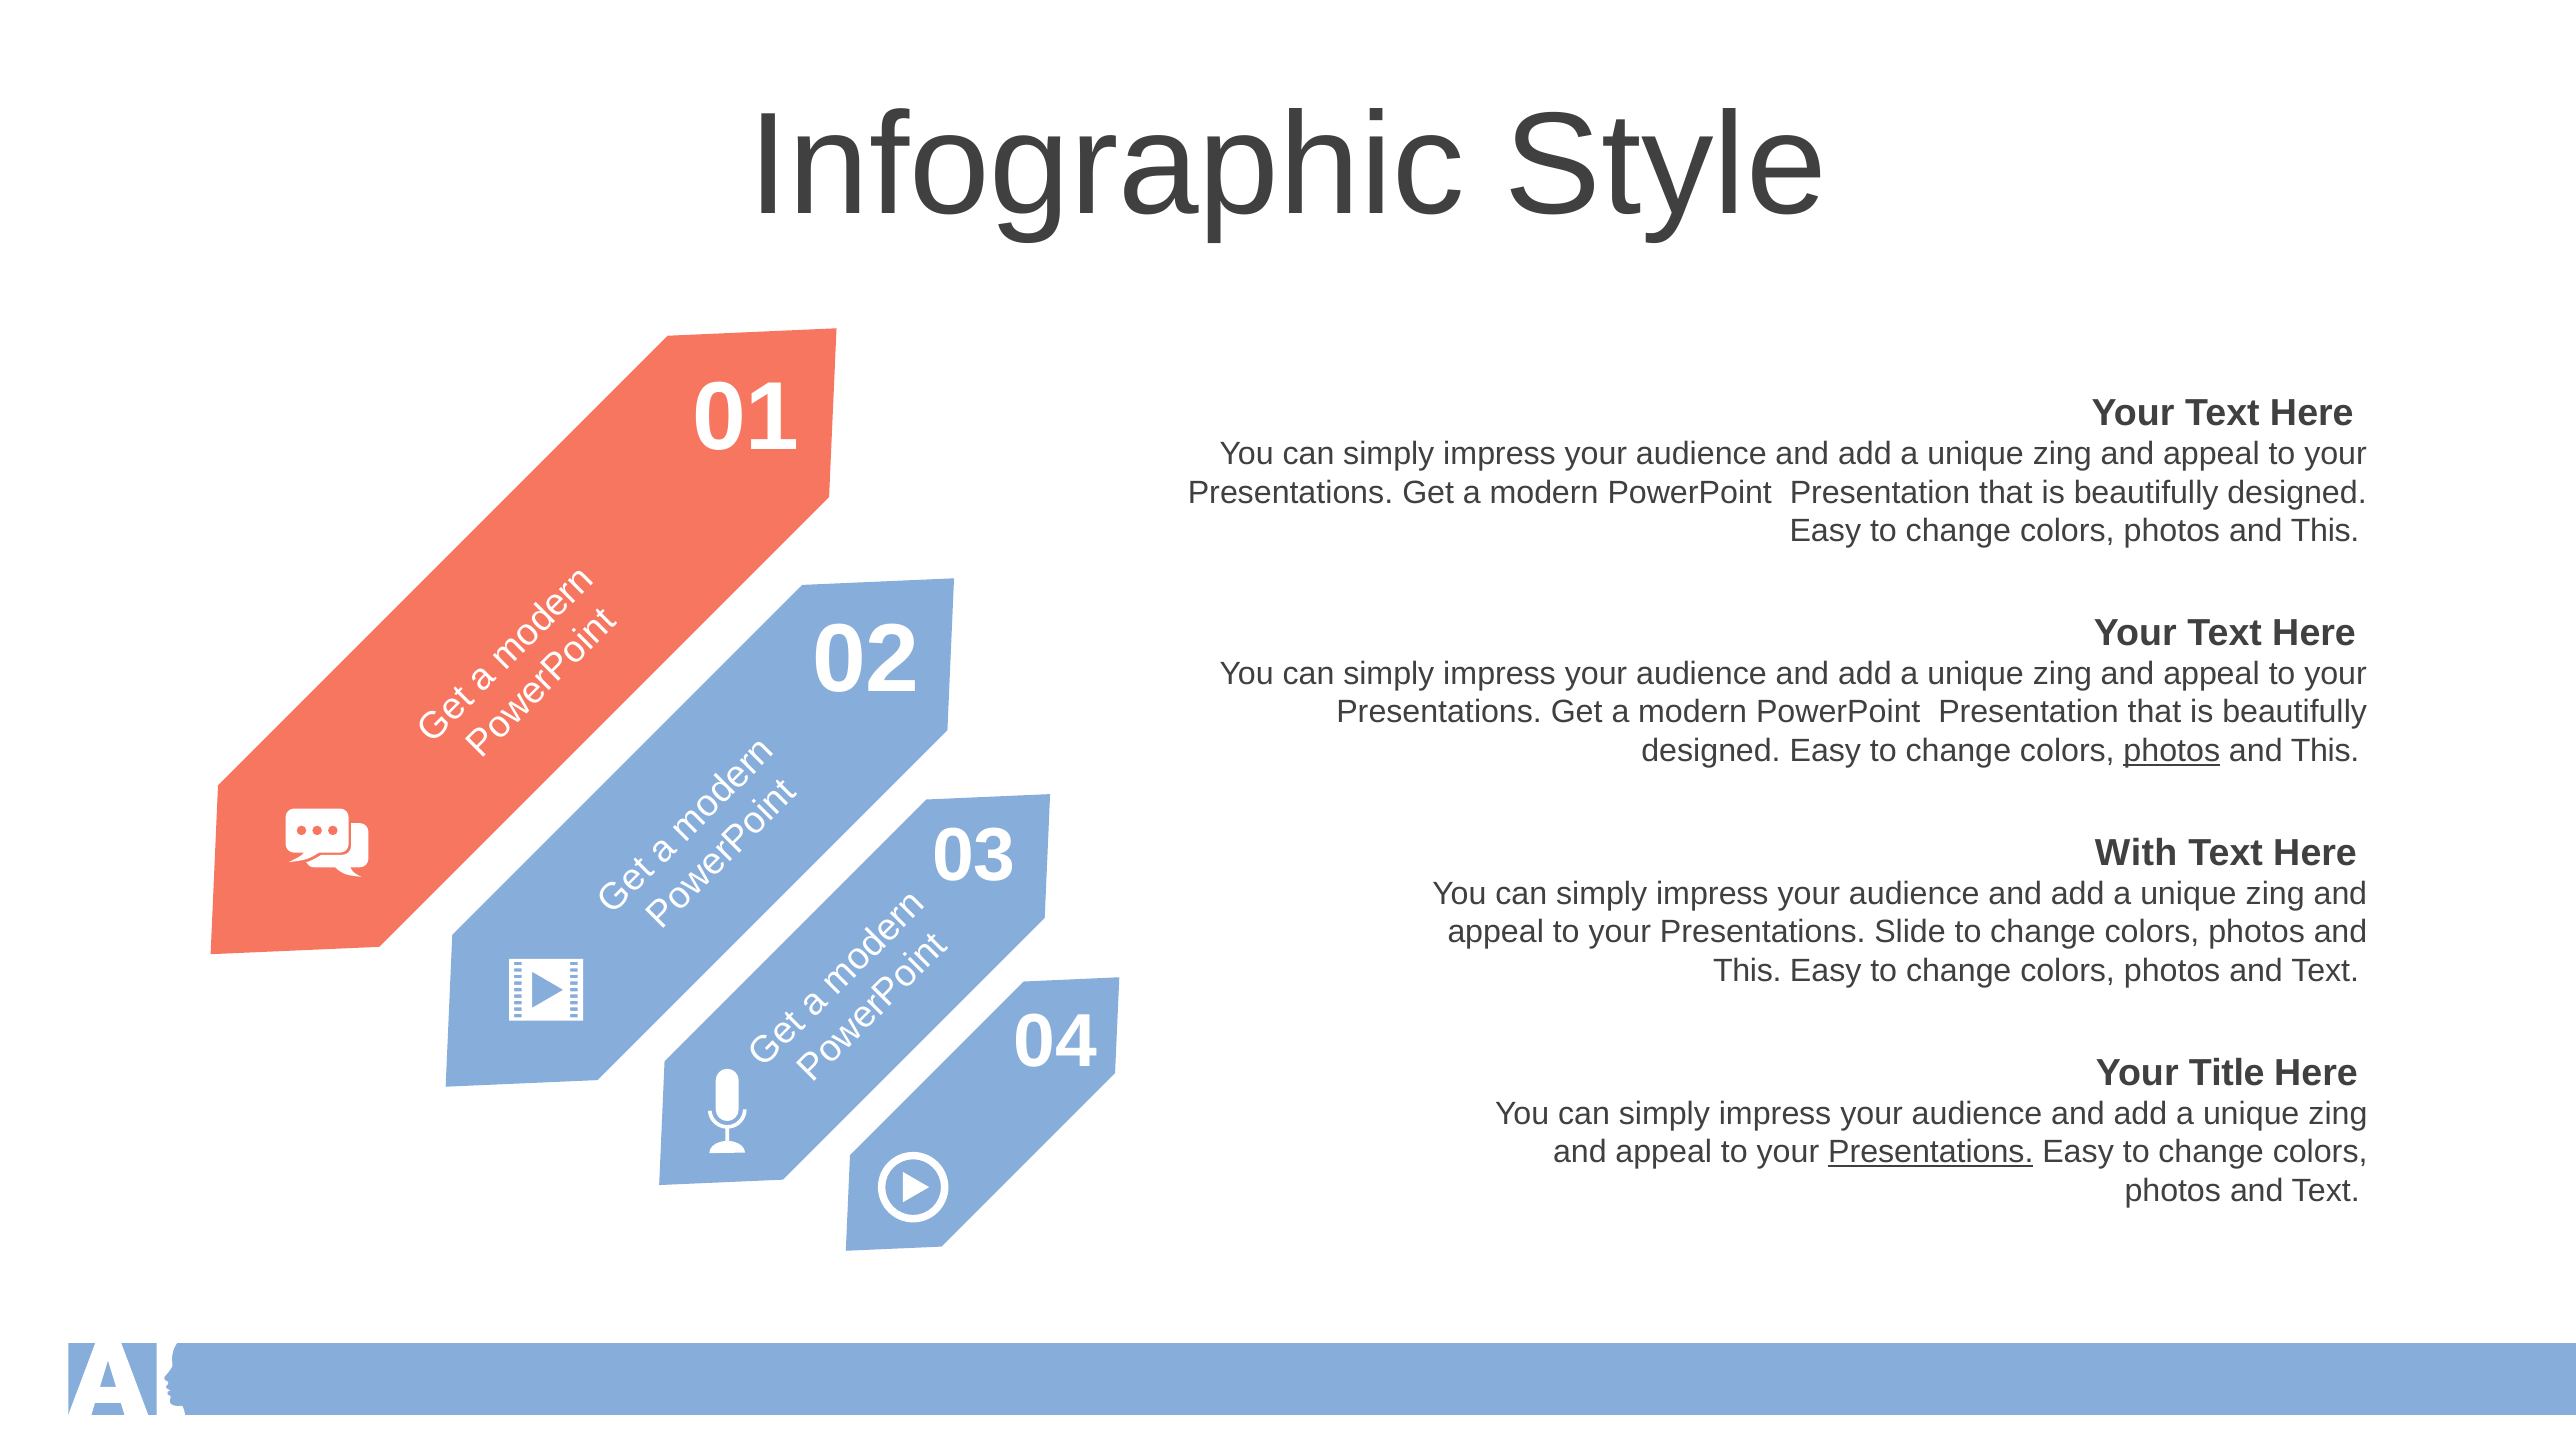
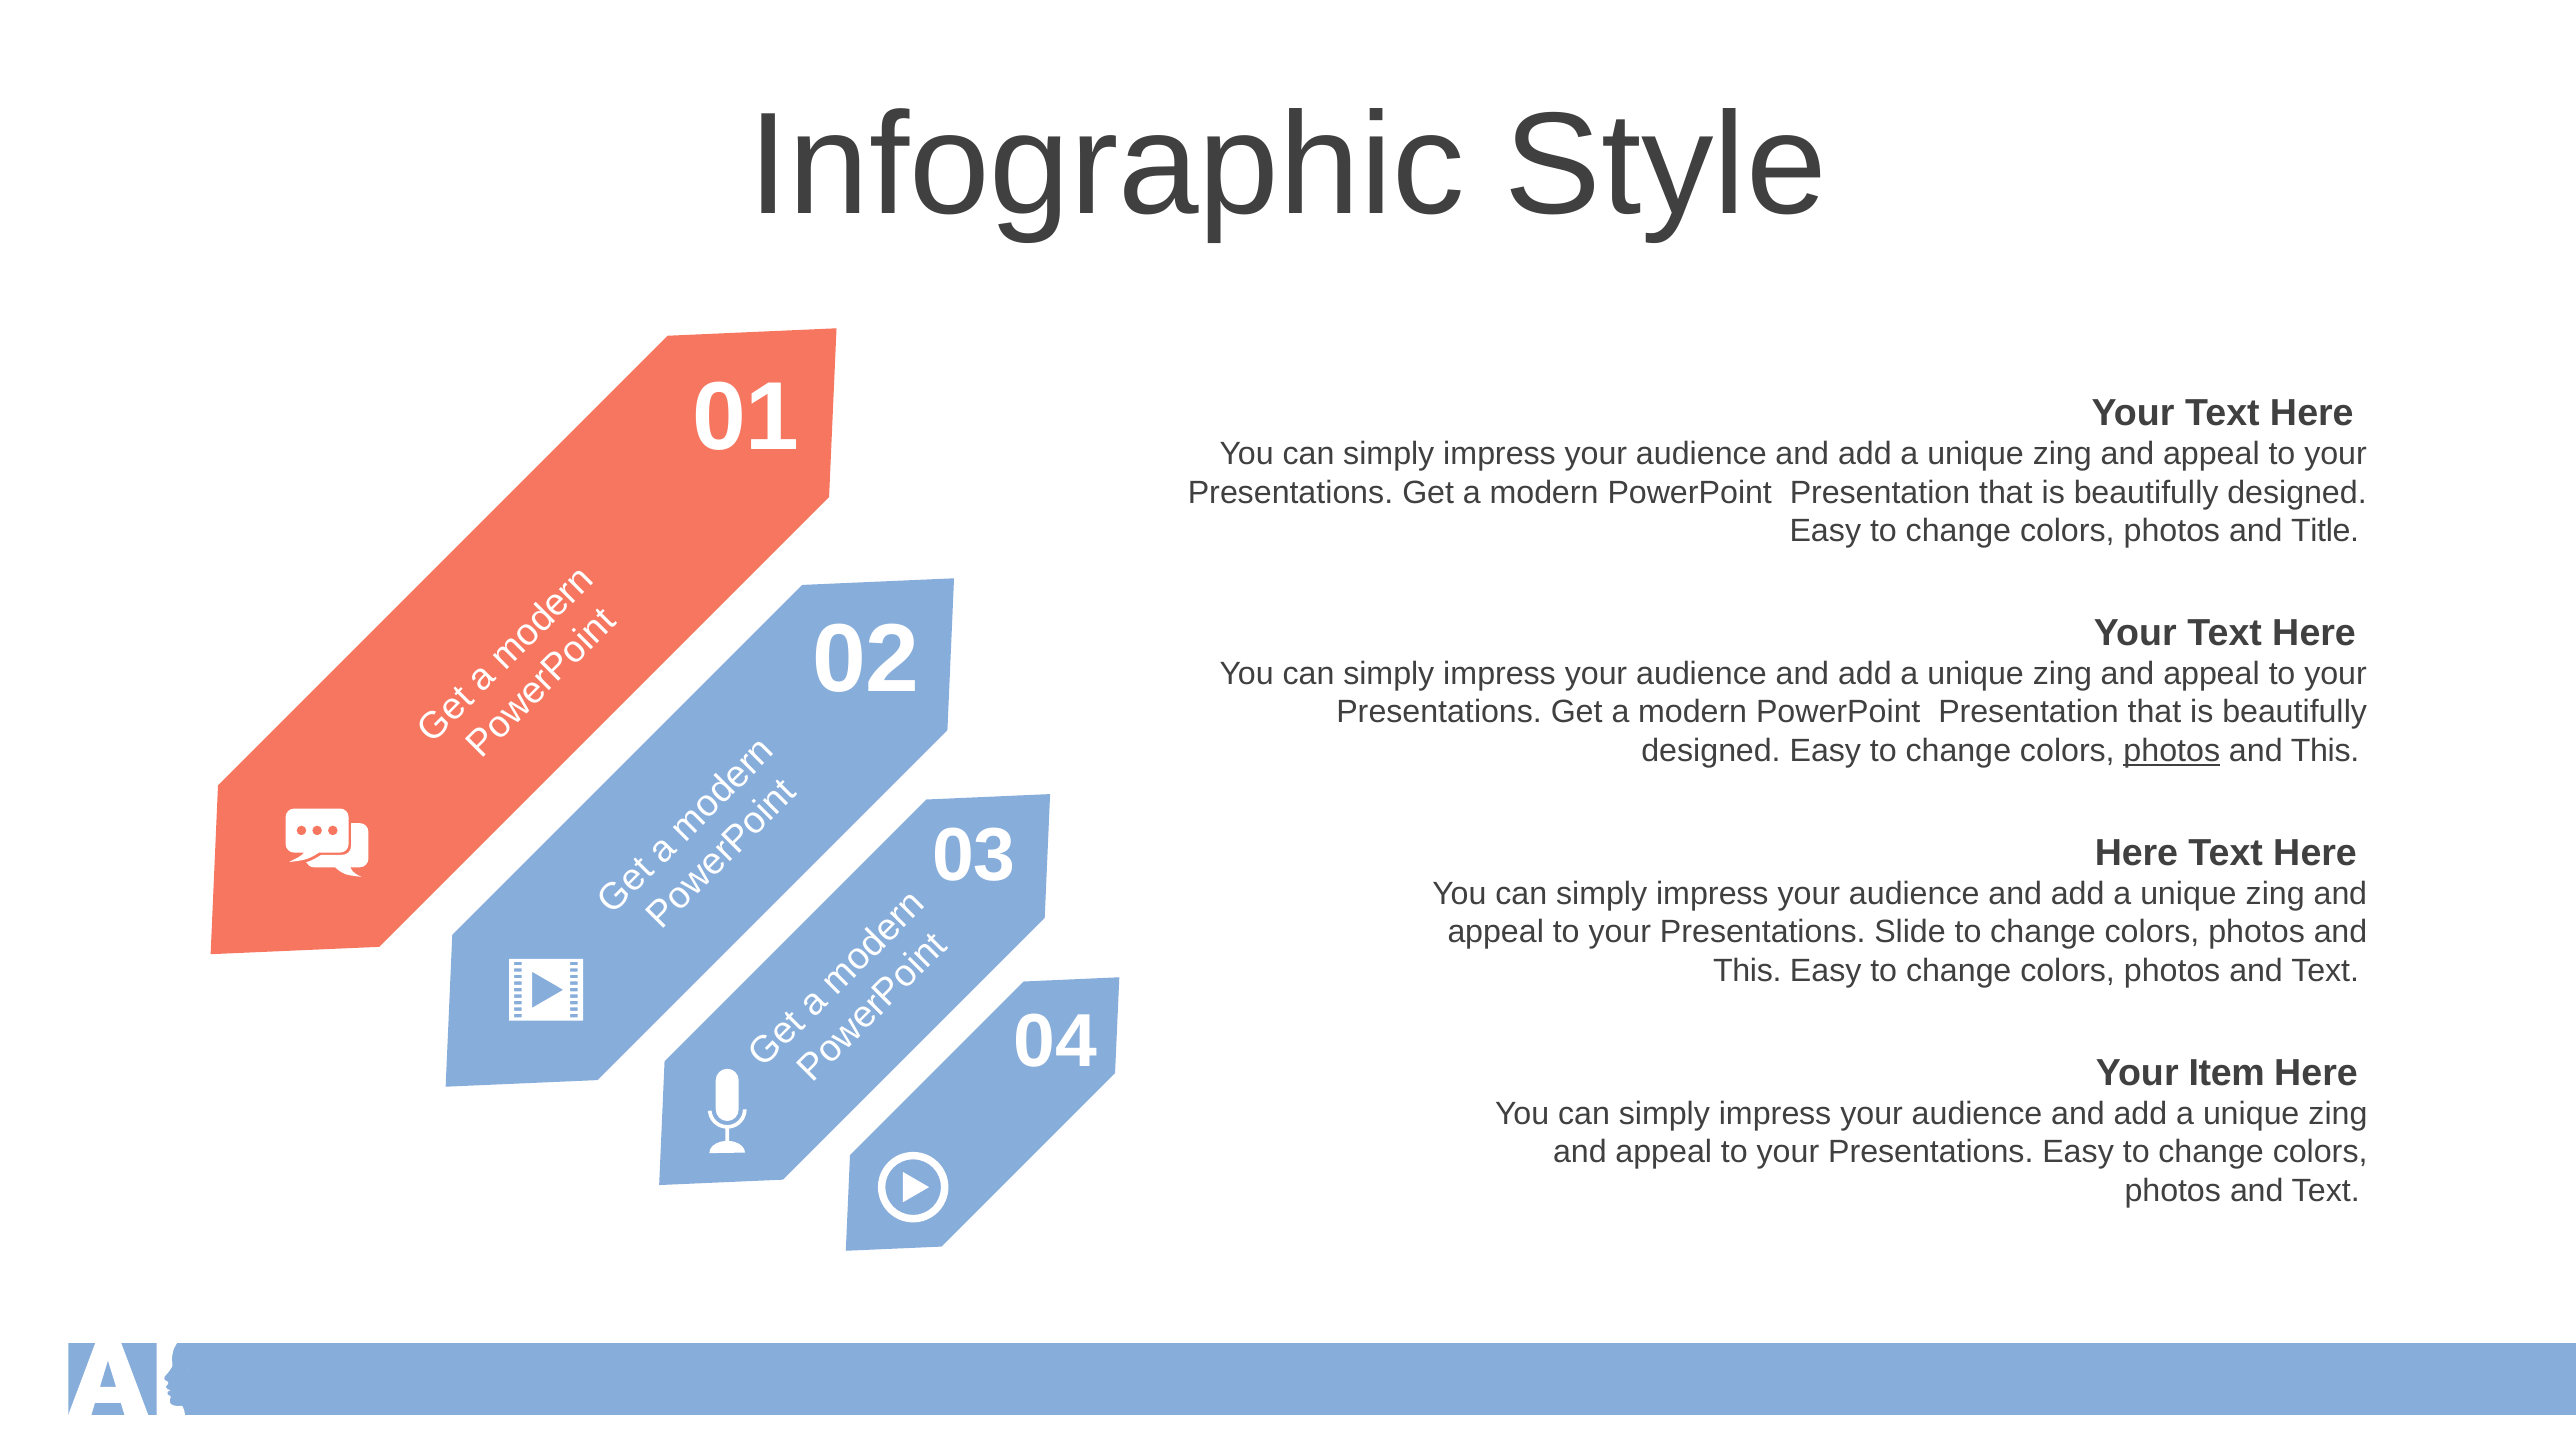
This: This -> Title (2325, 531)
With: With -> Here (2136, 853)
Title: Title -> Item (2227, 1073)
Presentations underline: present -> none (1931, 1152)
